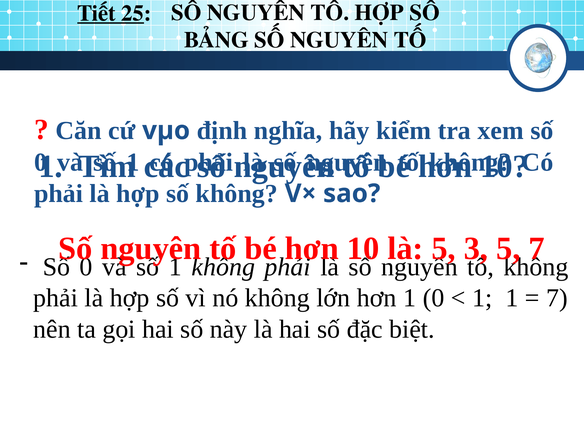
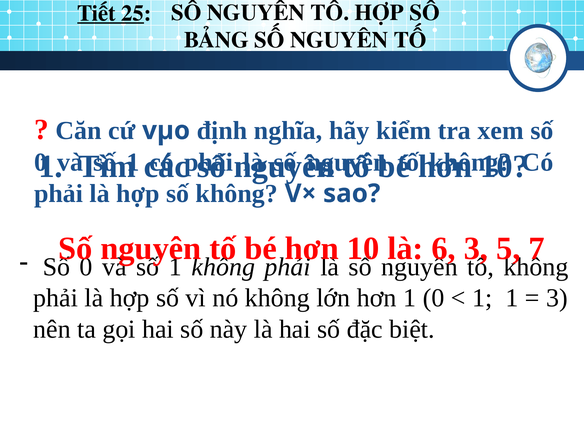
là 5: 5 -> 6 (444, 249)
7: 7 -> 3 (557, 298)
